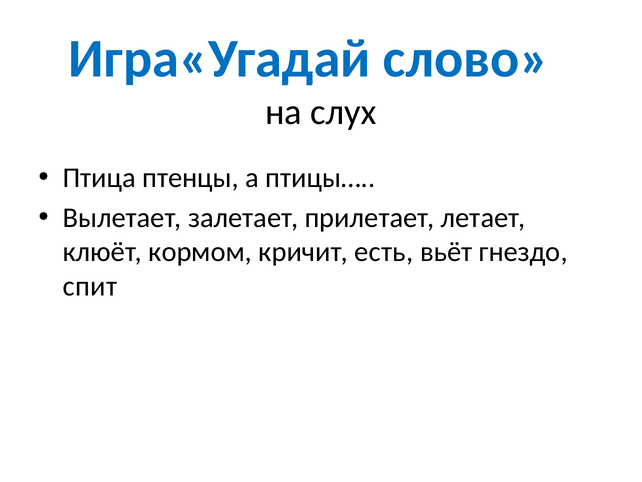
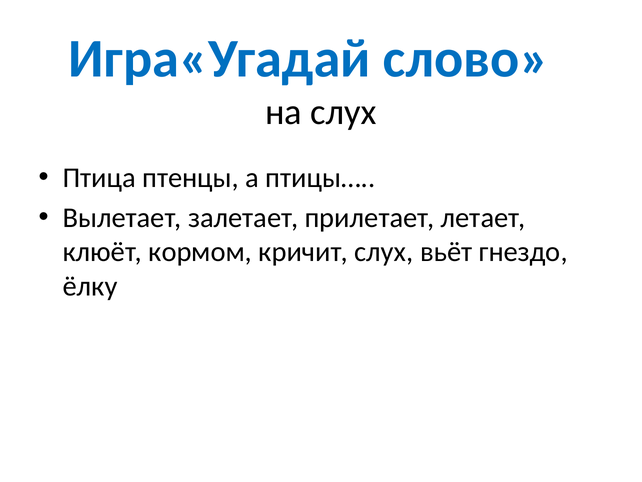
кричит есть: есть -> слух (384, 252)
спит: спит -> ёлку (90, 286)
